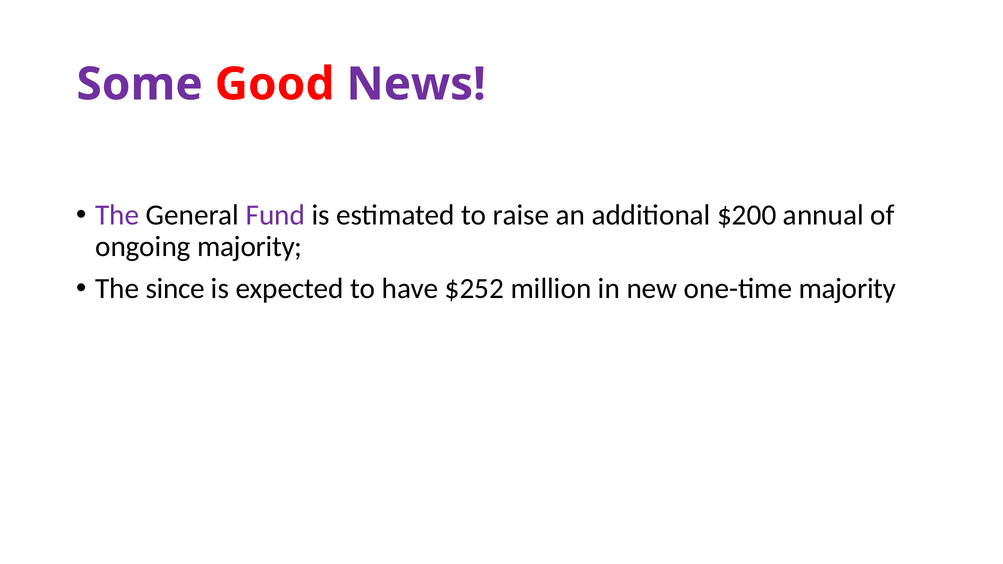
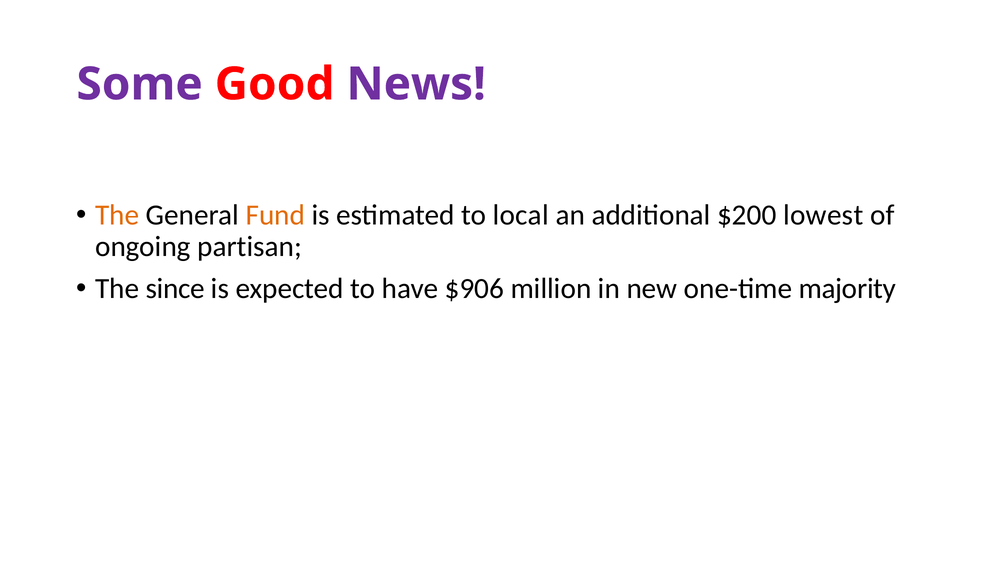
The colour: purple -> orange (117, 215)
Fund colour: purple -> orange (275, 215)
raise: raise -> local (521, 215)
annual: annual -> lowest (823, 215)
ongoing majority: majority -> partisan (250, 247)
$252: $252 -> $906 (474, 289)
